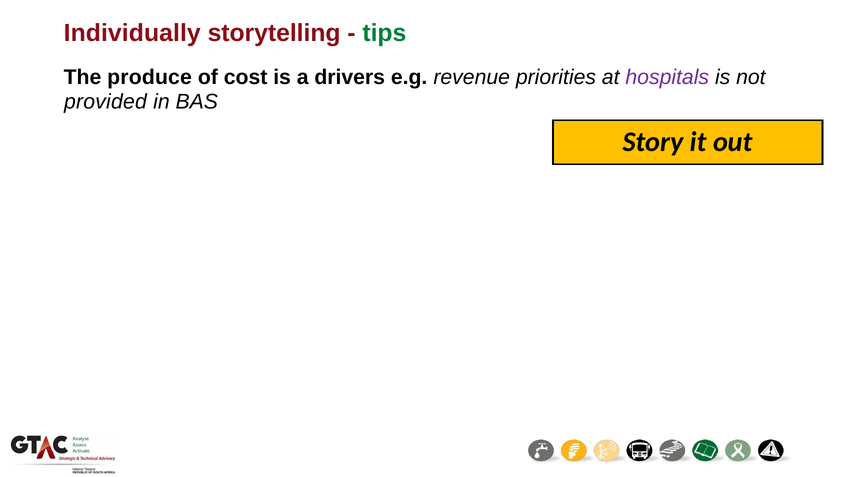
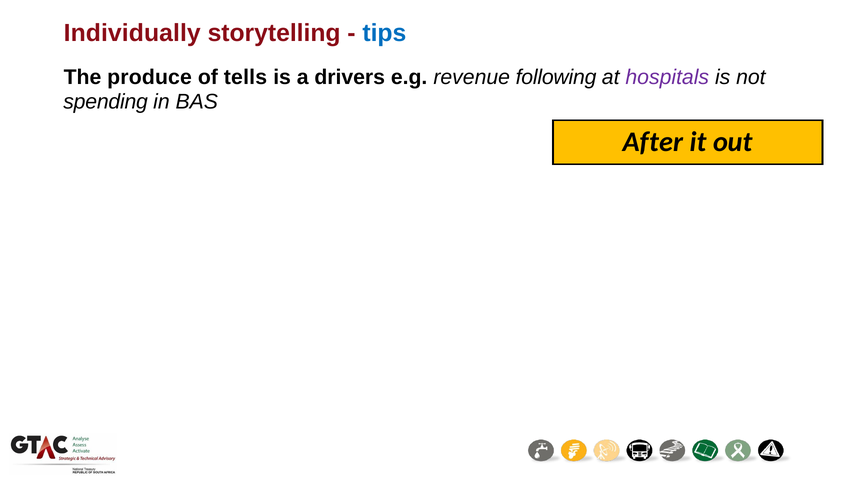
tips colour: green -> blue (384, 33)
cost: cost -> tells (245, 77)
priorities: priorities -> following (556, 77)
provided: provided -> spending (106, 102)
Story: Story -> After (653, 142)
